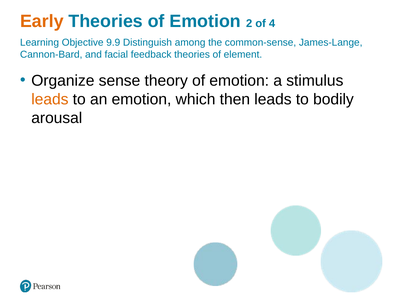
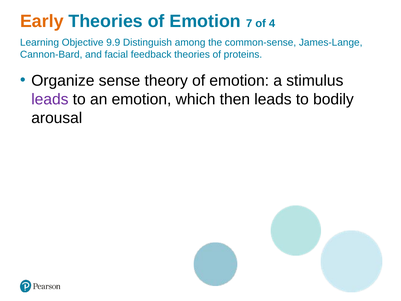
2: 2 -> 7 (249, 24)
element: element -> proteins (243, 55)
leads colour: orange -> purple (50, 99)
